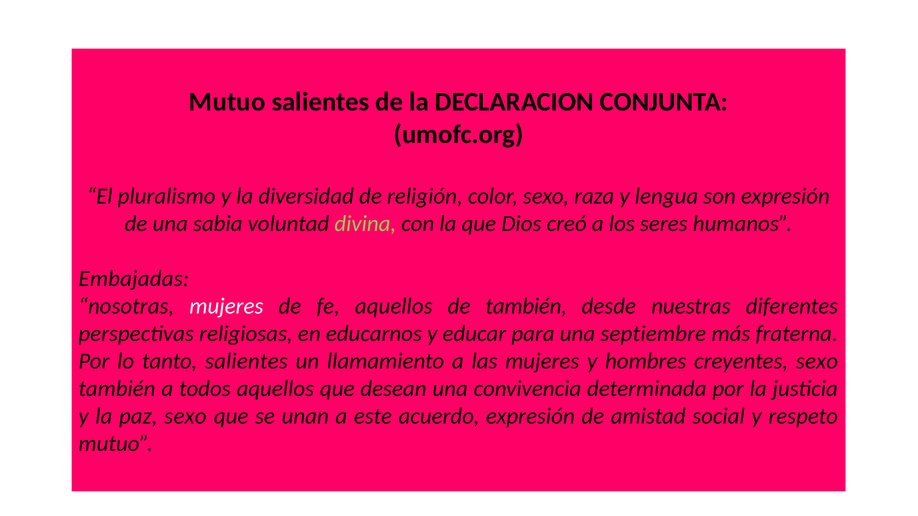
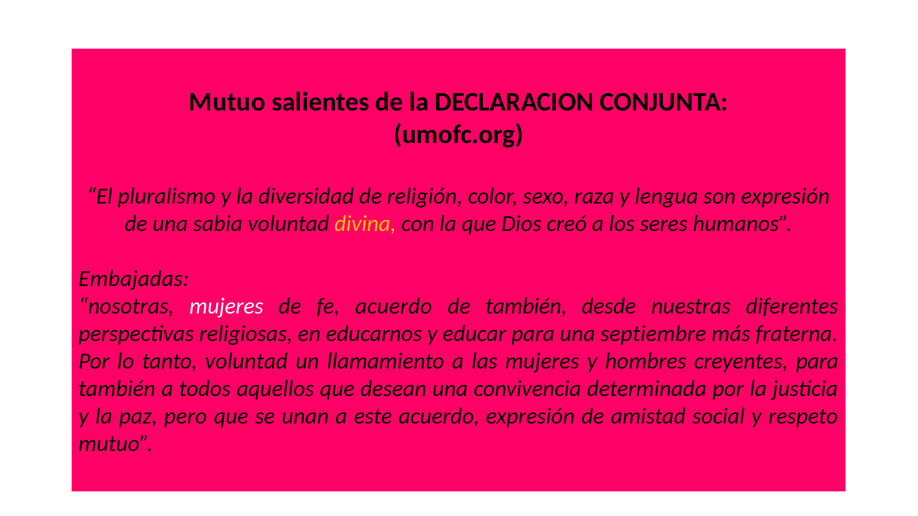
divina colour: light green -> yellow (365, 224)
fe aquellos: aquellos -> acuerdo (394, 306)
tanto salientes: salientes -> voluntad (246, 361)
creyentes sexo: sexo -> para (817, 361)
paz sexo: sexo -> pero (186, 416)
